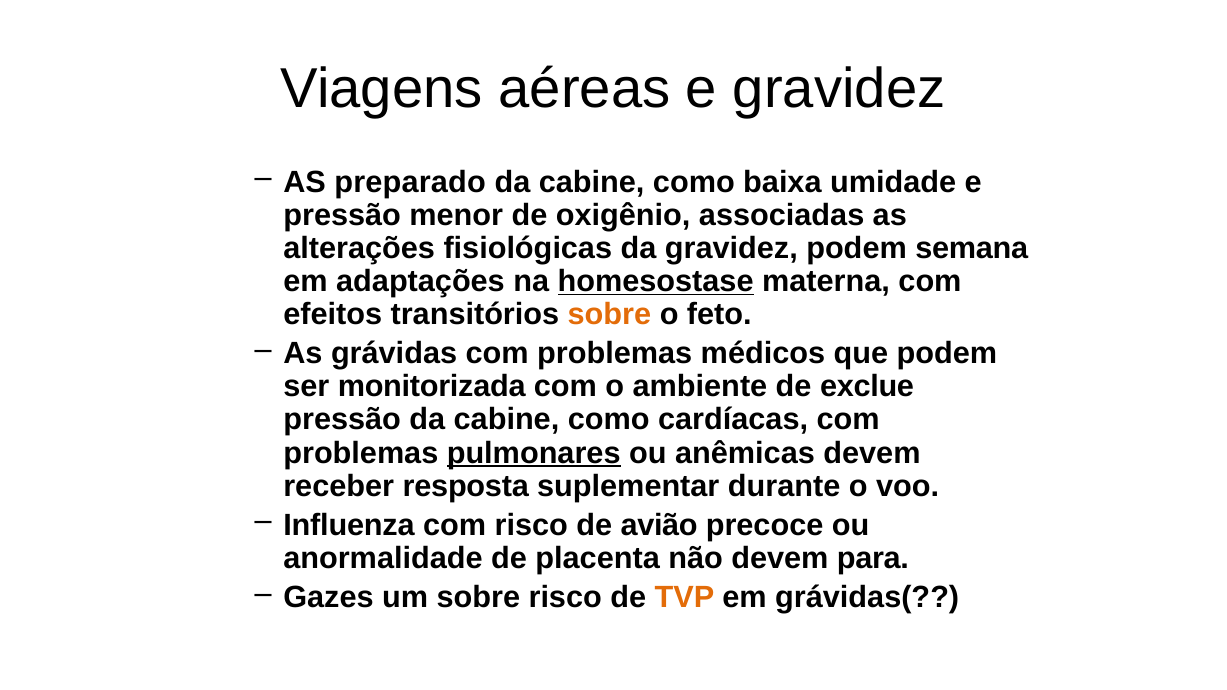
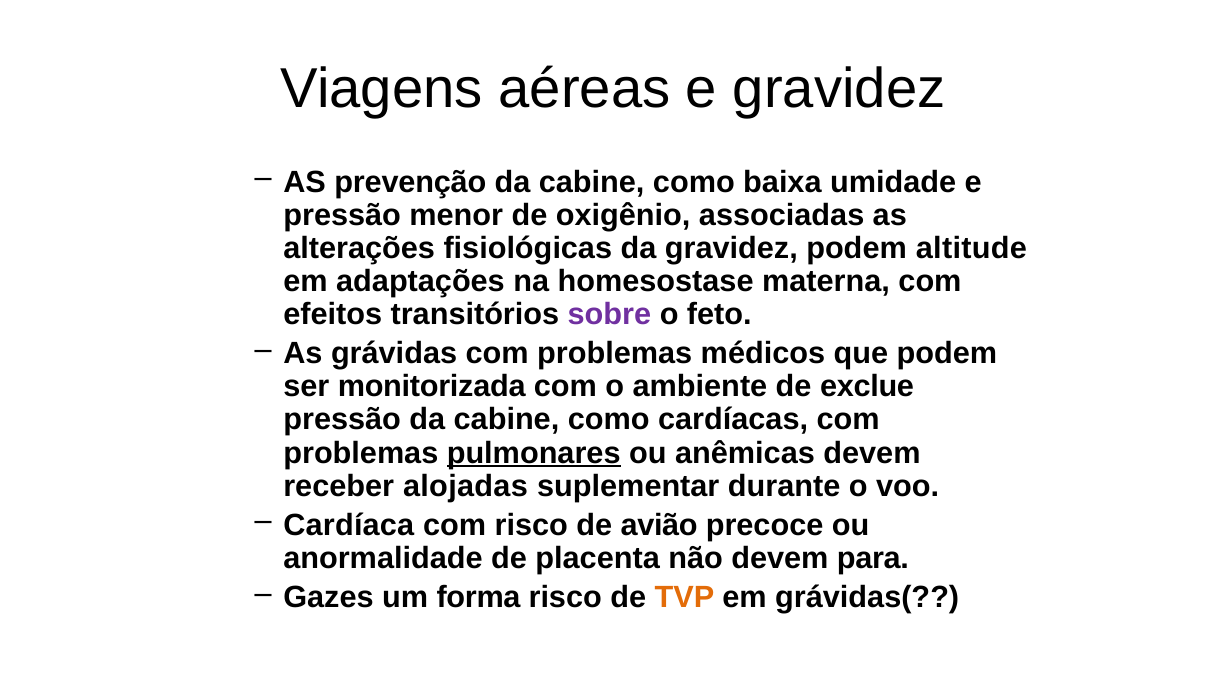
preparado: preparado -> prevenção (410, 182)
semana: semana -> altitude (971, 248)
homesostase underline: present -> none (656, 281)
sobre colour: orange -> purple (609, 314)
resposta: resposta -> alojadas (465, 486)
Influenza: Influenza -> Cardíaca (349, 525)
um sobre: sobre -> forma (479, 598)
